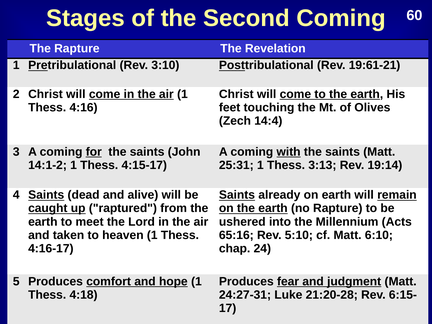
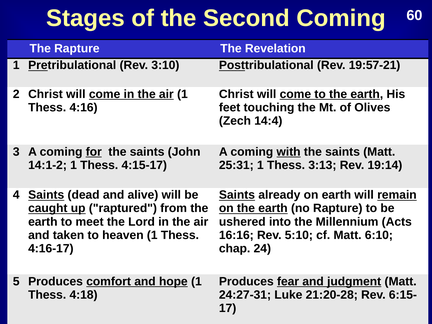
19:61-21: 19:61-21 -> 19:57-21 (375, 65)
65:16: 65:16 -> 16:16 (236, 235)
